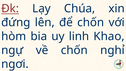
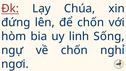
Khao: Khao -> Sống (109, 36)
